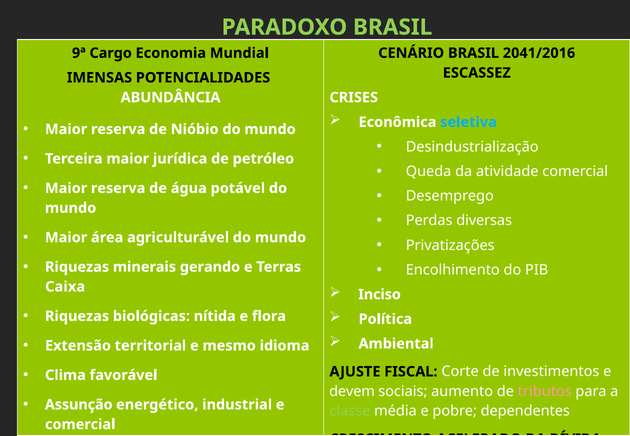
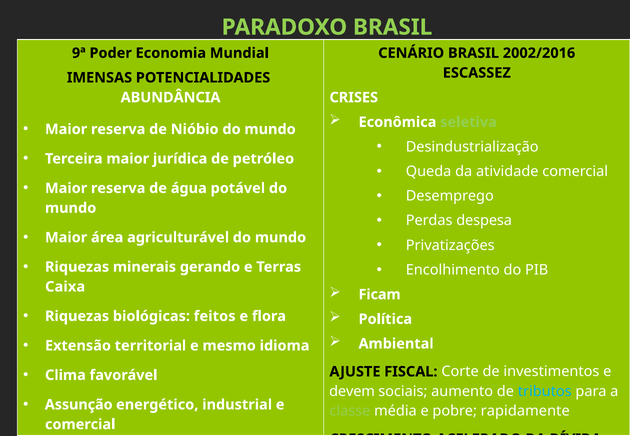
Cargo: Cargo -> Poder (111, 53)
2041/2016: 2041/2016 -> 2002/2016 (539, 53)
seletiva colour: light blue -> light green (468, 122)
diversas: diversas -> despesa (484, 221)
Inciso: Inciso -> Ficam (380, 295)
nítida: nítida -> feitos (215, 316)
tributos colour: pink -> light blue (545, 392)
dependentes: dependentes -> rapidamente (525, 411)
